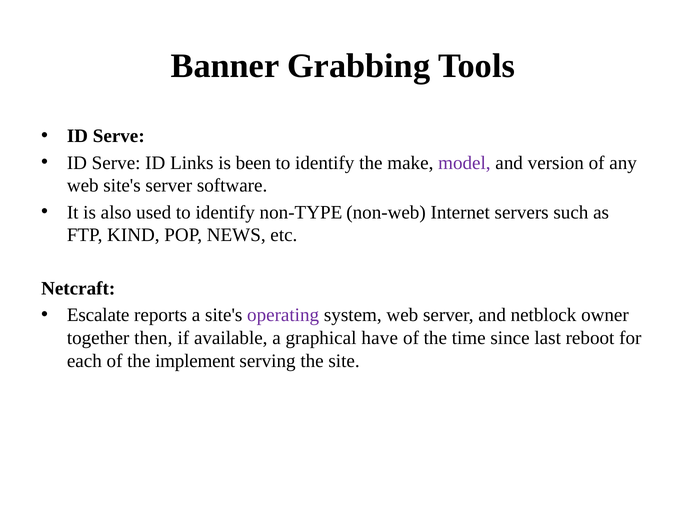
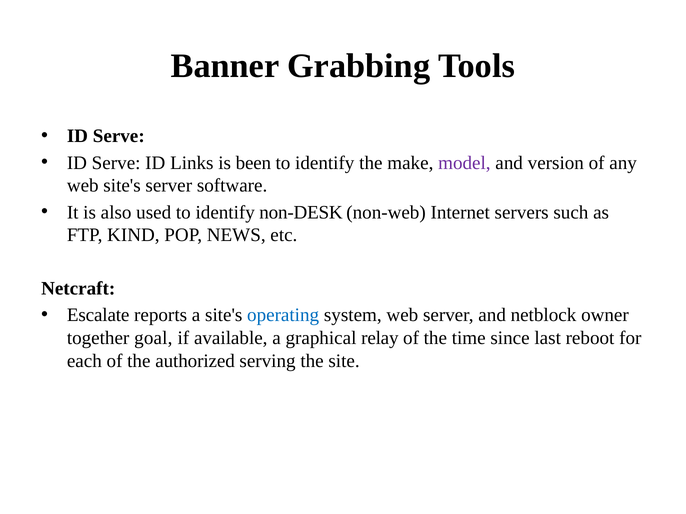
non-TYPE: non-TYPE -> non-DESK (301, 212)
operating colour: purple -> blue (283, 315)
then: then -> goal (153, 338)
have: have -> relay (380, 338)
implement: implement -> authorized (195, 361)
